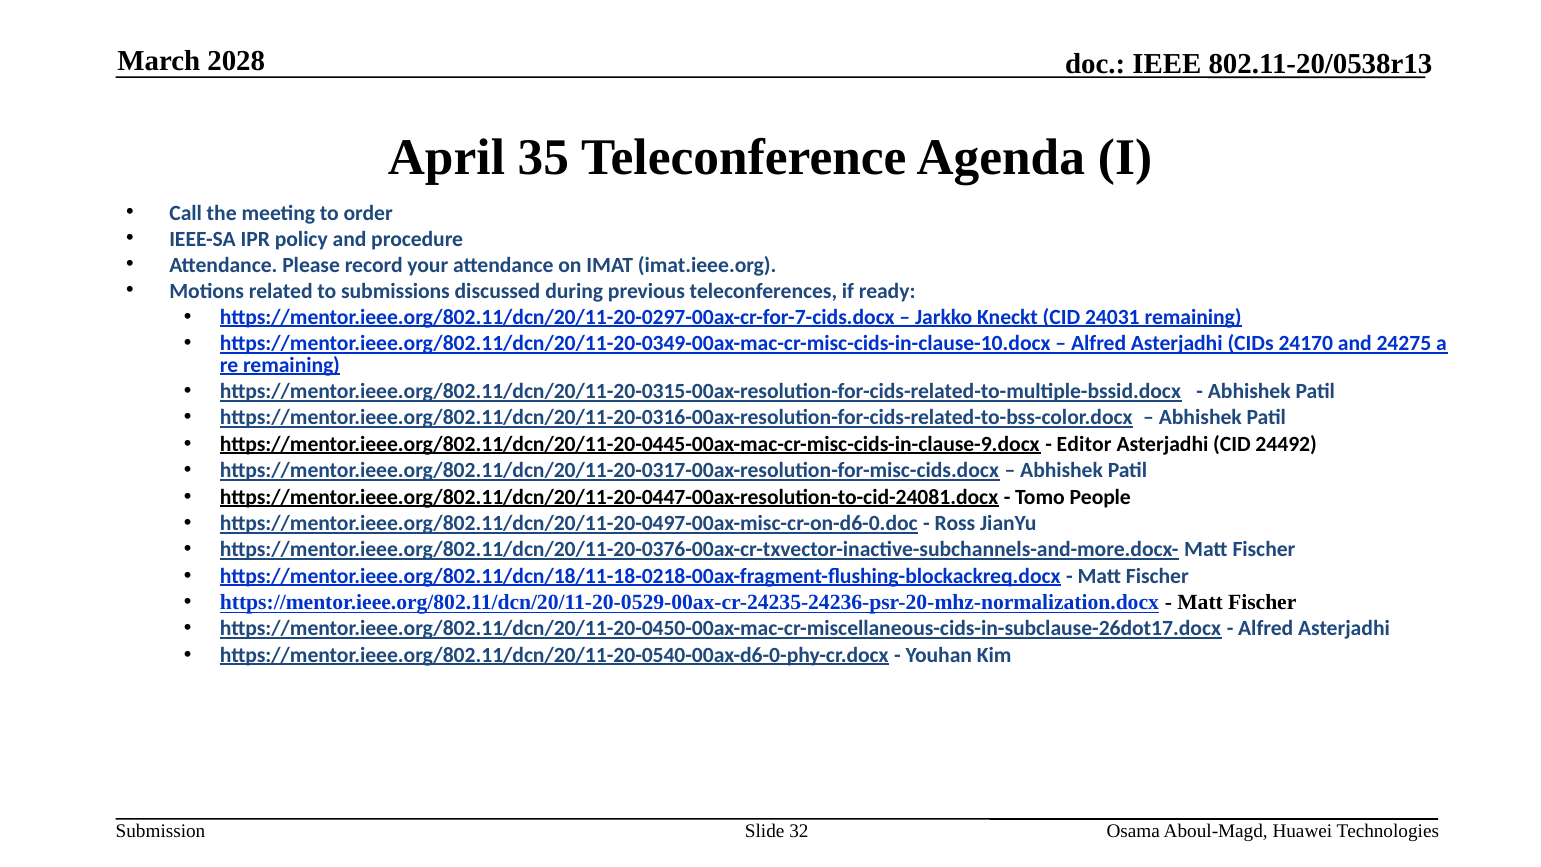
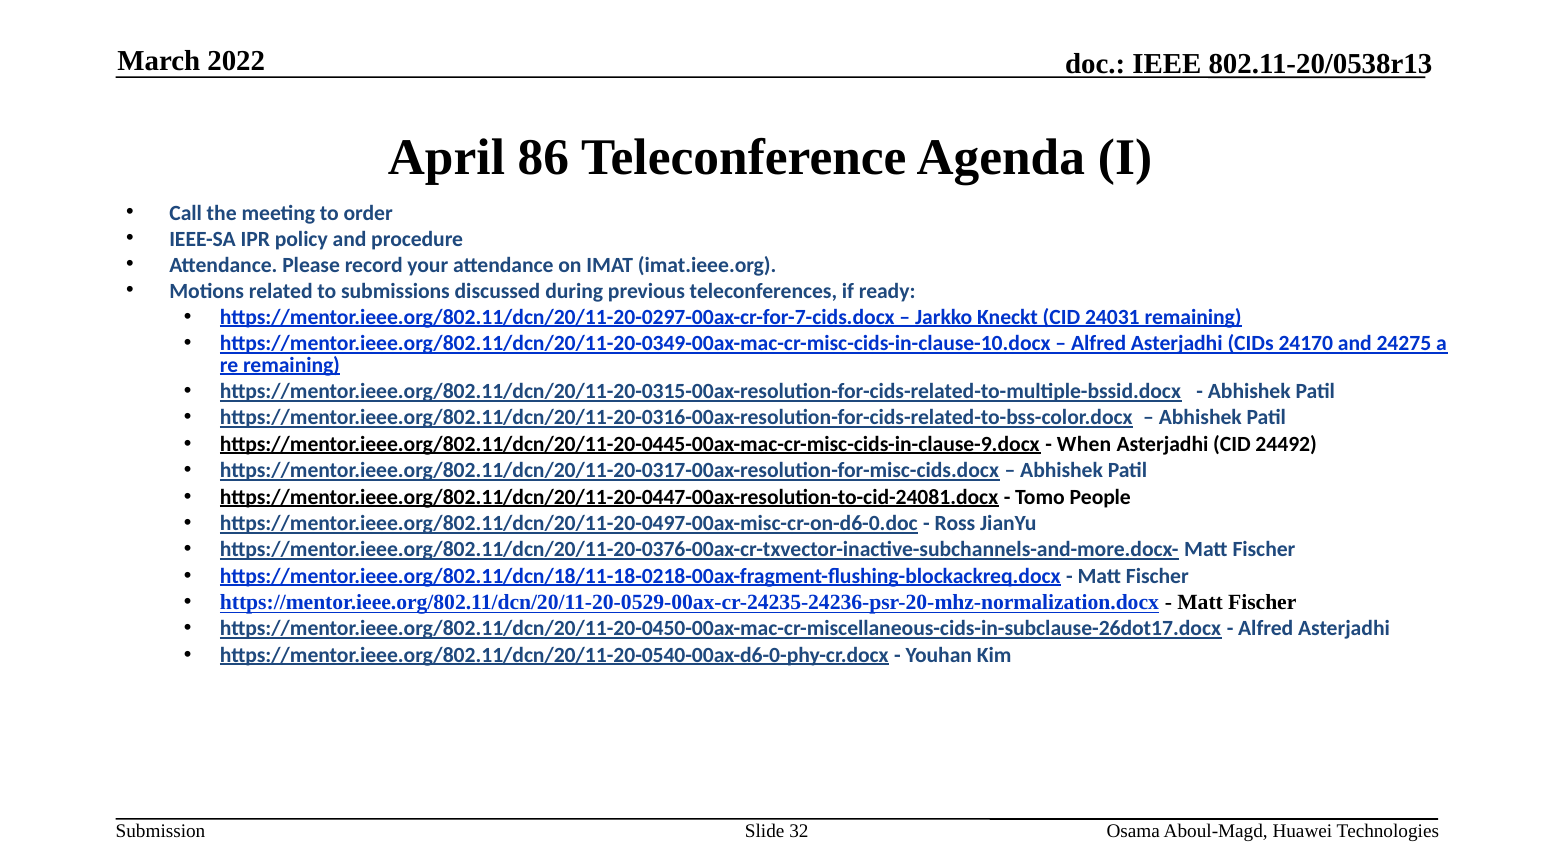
2028: 2028 -> 2022 (236, 61)
35: 35 -> 86 (543, 158)
Editor: Editor -> When (1084, 444)
